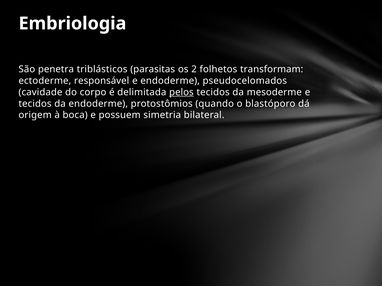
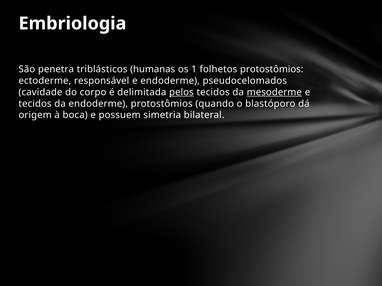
parasitas: parasitas -> humanas (153, 69)
2: 2 -> 1 (194, 69)
folhetos transformam: transformam -> protostômios (272, 69)
mesoderme underline: none -> present (274, 92)
